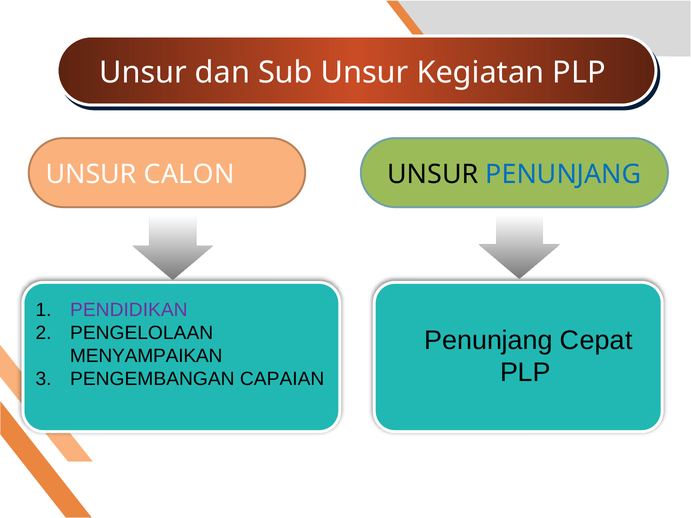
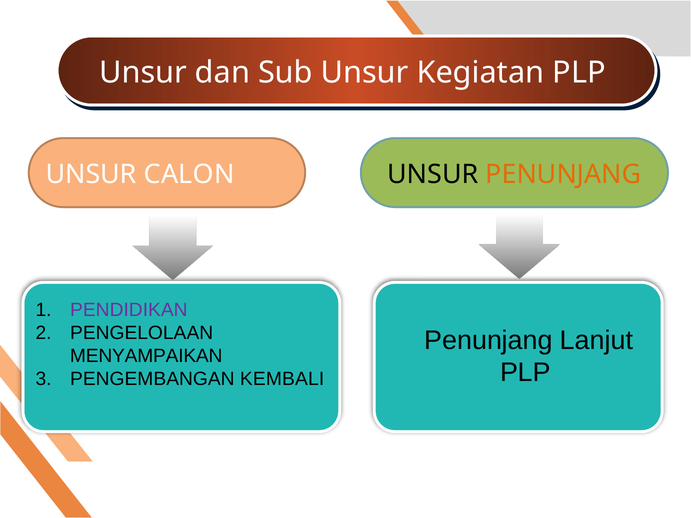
PENUNJANG colour: blue -> orange (563, 175)
Cepat: Cepat -> Lanjut (596, 340)
CAPAIAN: CAPAIAN -> KEMBALI (282, 379)
